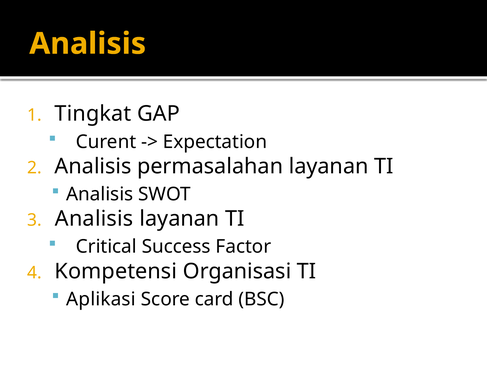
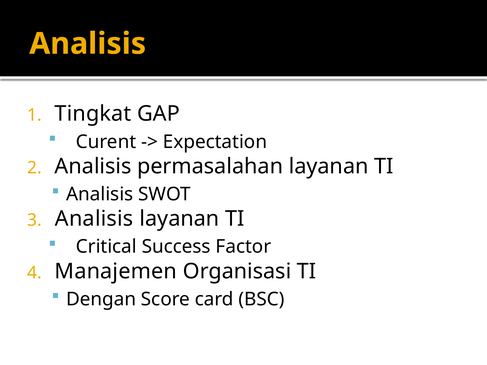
Kompetensi: Kompetensi -> Manajemen (116, 271)
Aplikasi: Aplikasi -> Dengan (101, 299)
